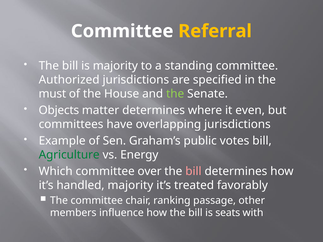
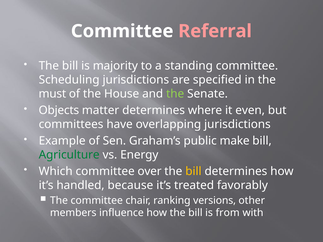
Referral colour: yellow -> pink (215, 31)
Authorized: Authorized -> Scheduling (69, 80)
votes: votes -> make (235, 141)
bill colour: pink -> yellow (193, 171)
handled majority: majority -> because (130, 185)
passage: passage -> versions (215, 201)
seats: seats -> from (228, 213)
